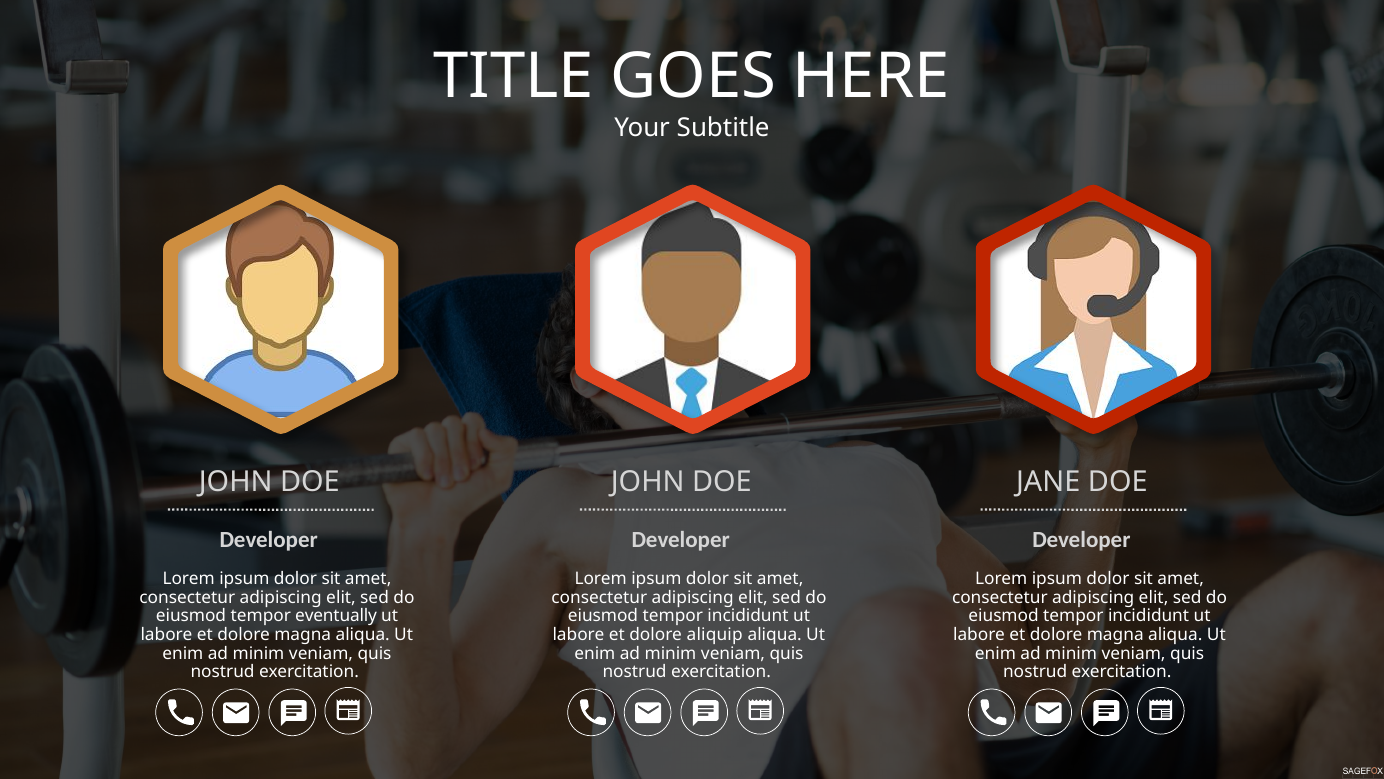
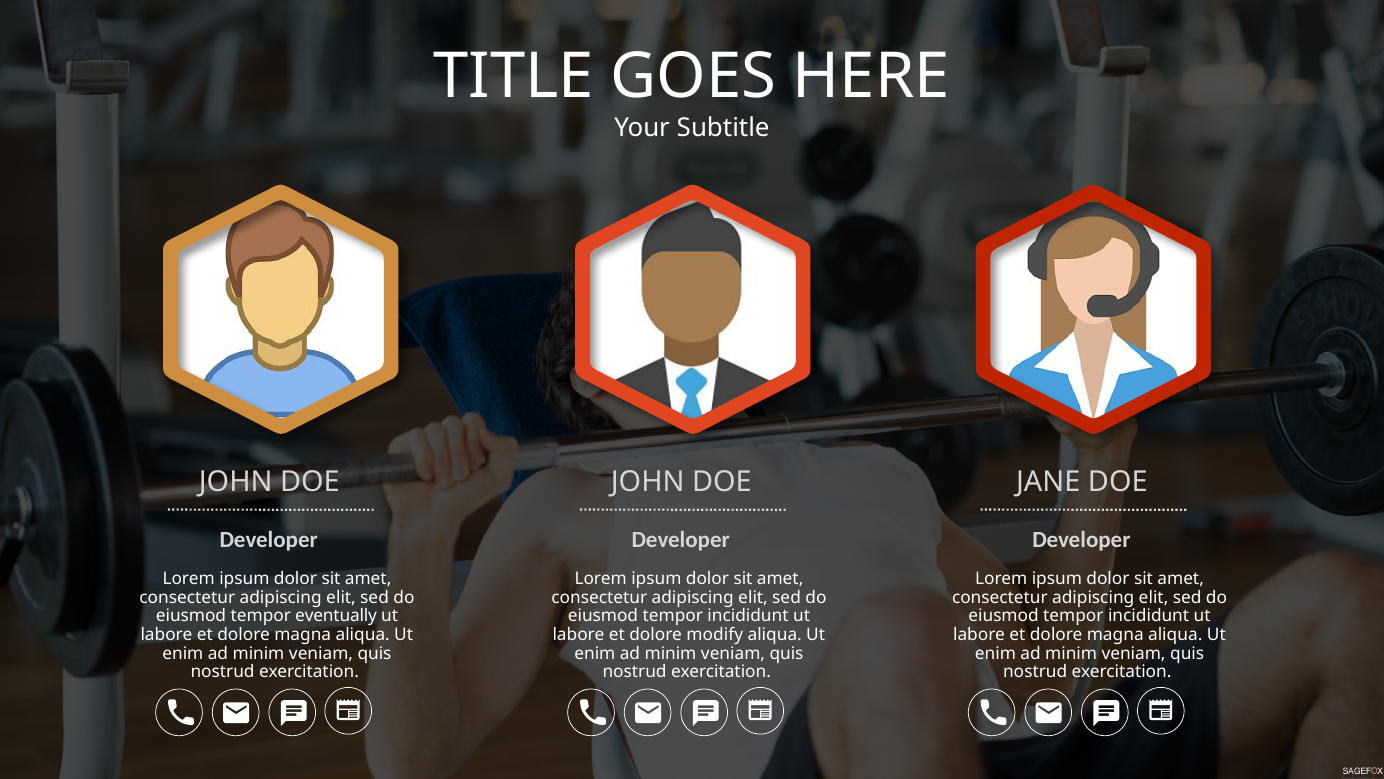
aliquip: aliquip -> modify (715, 634)
